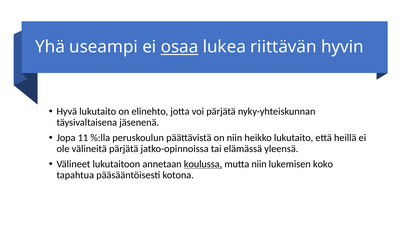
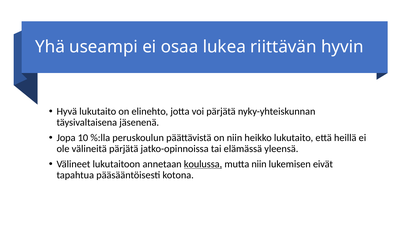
osaa underline: present -> none (180, 47)
11: 11 -> 10 (83, 138)
koko: koko -> eivät (323, 164)
